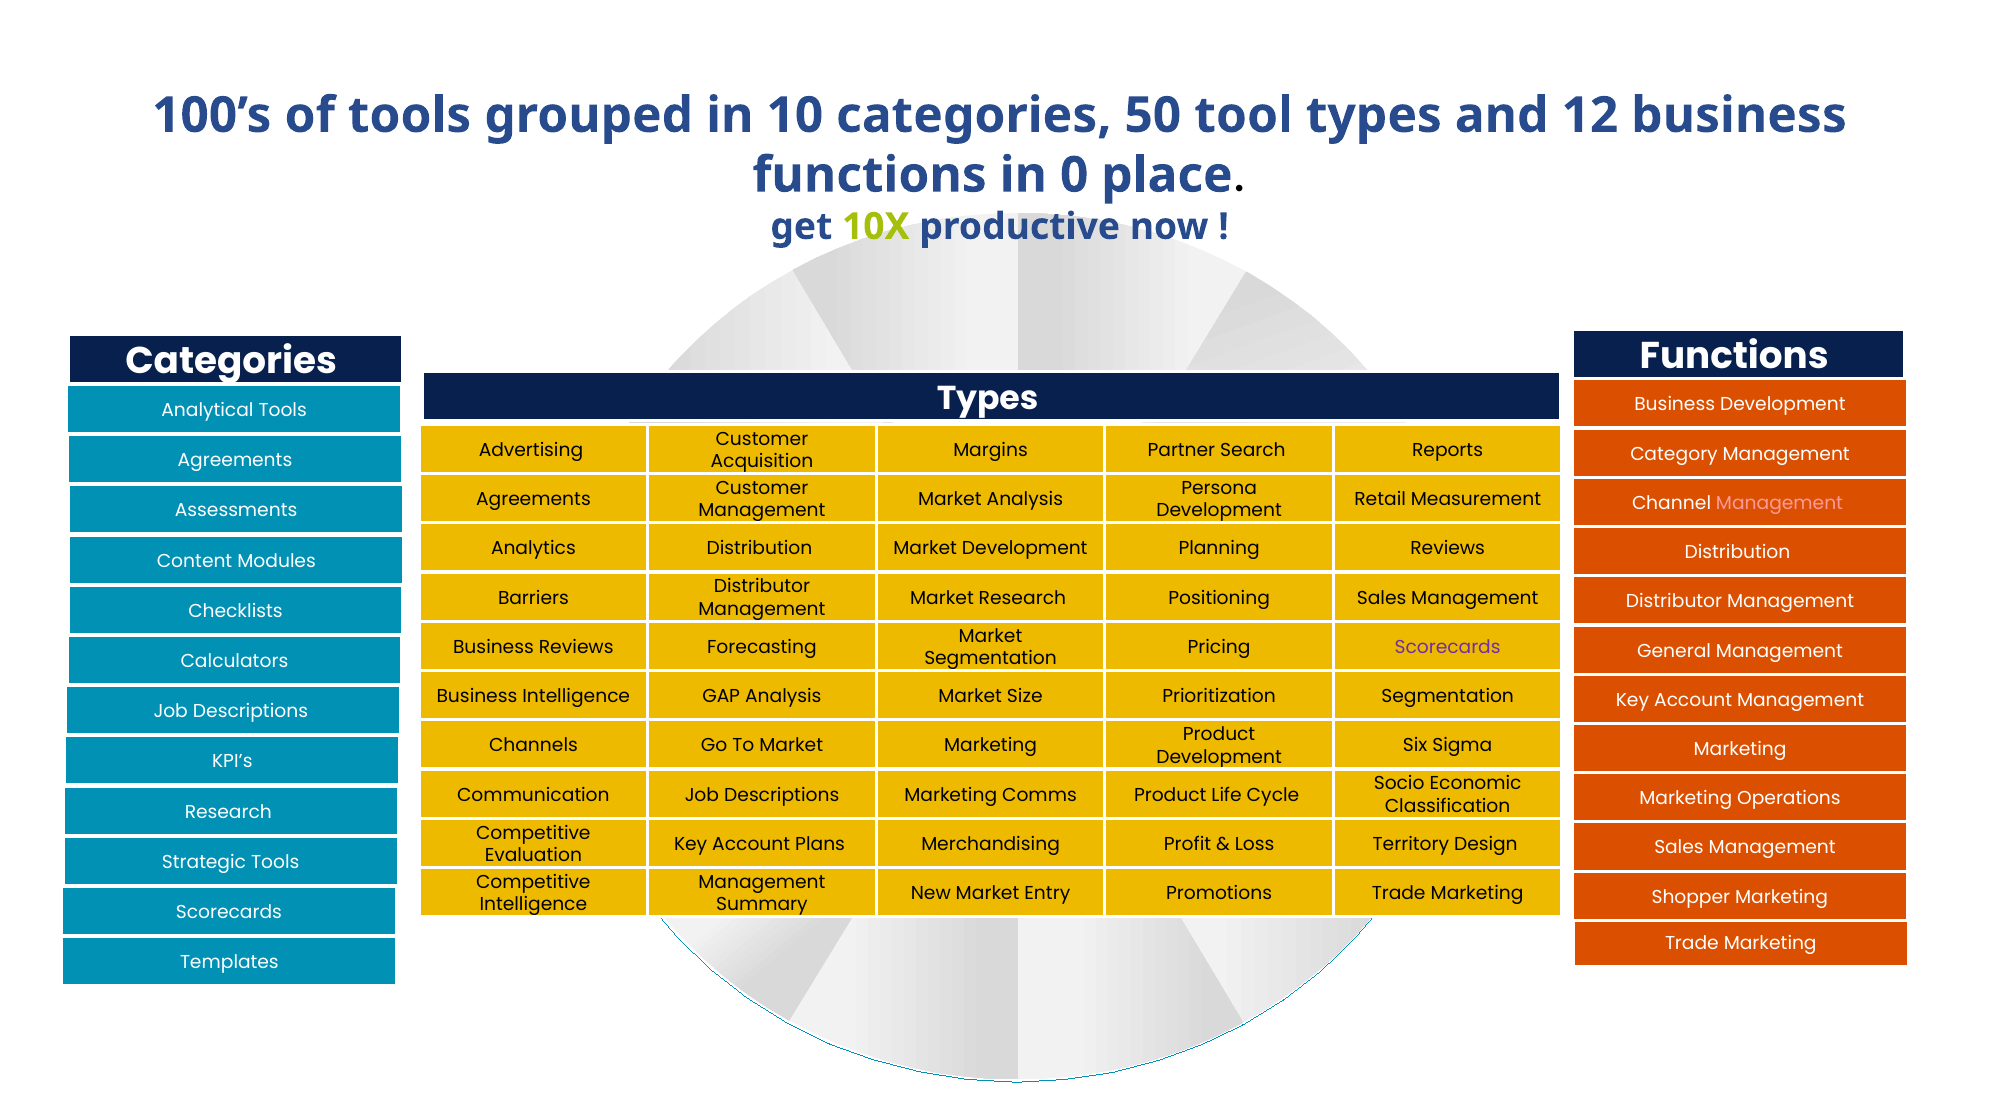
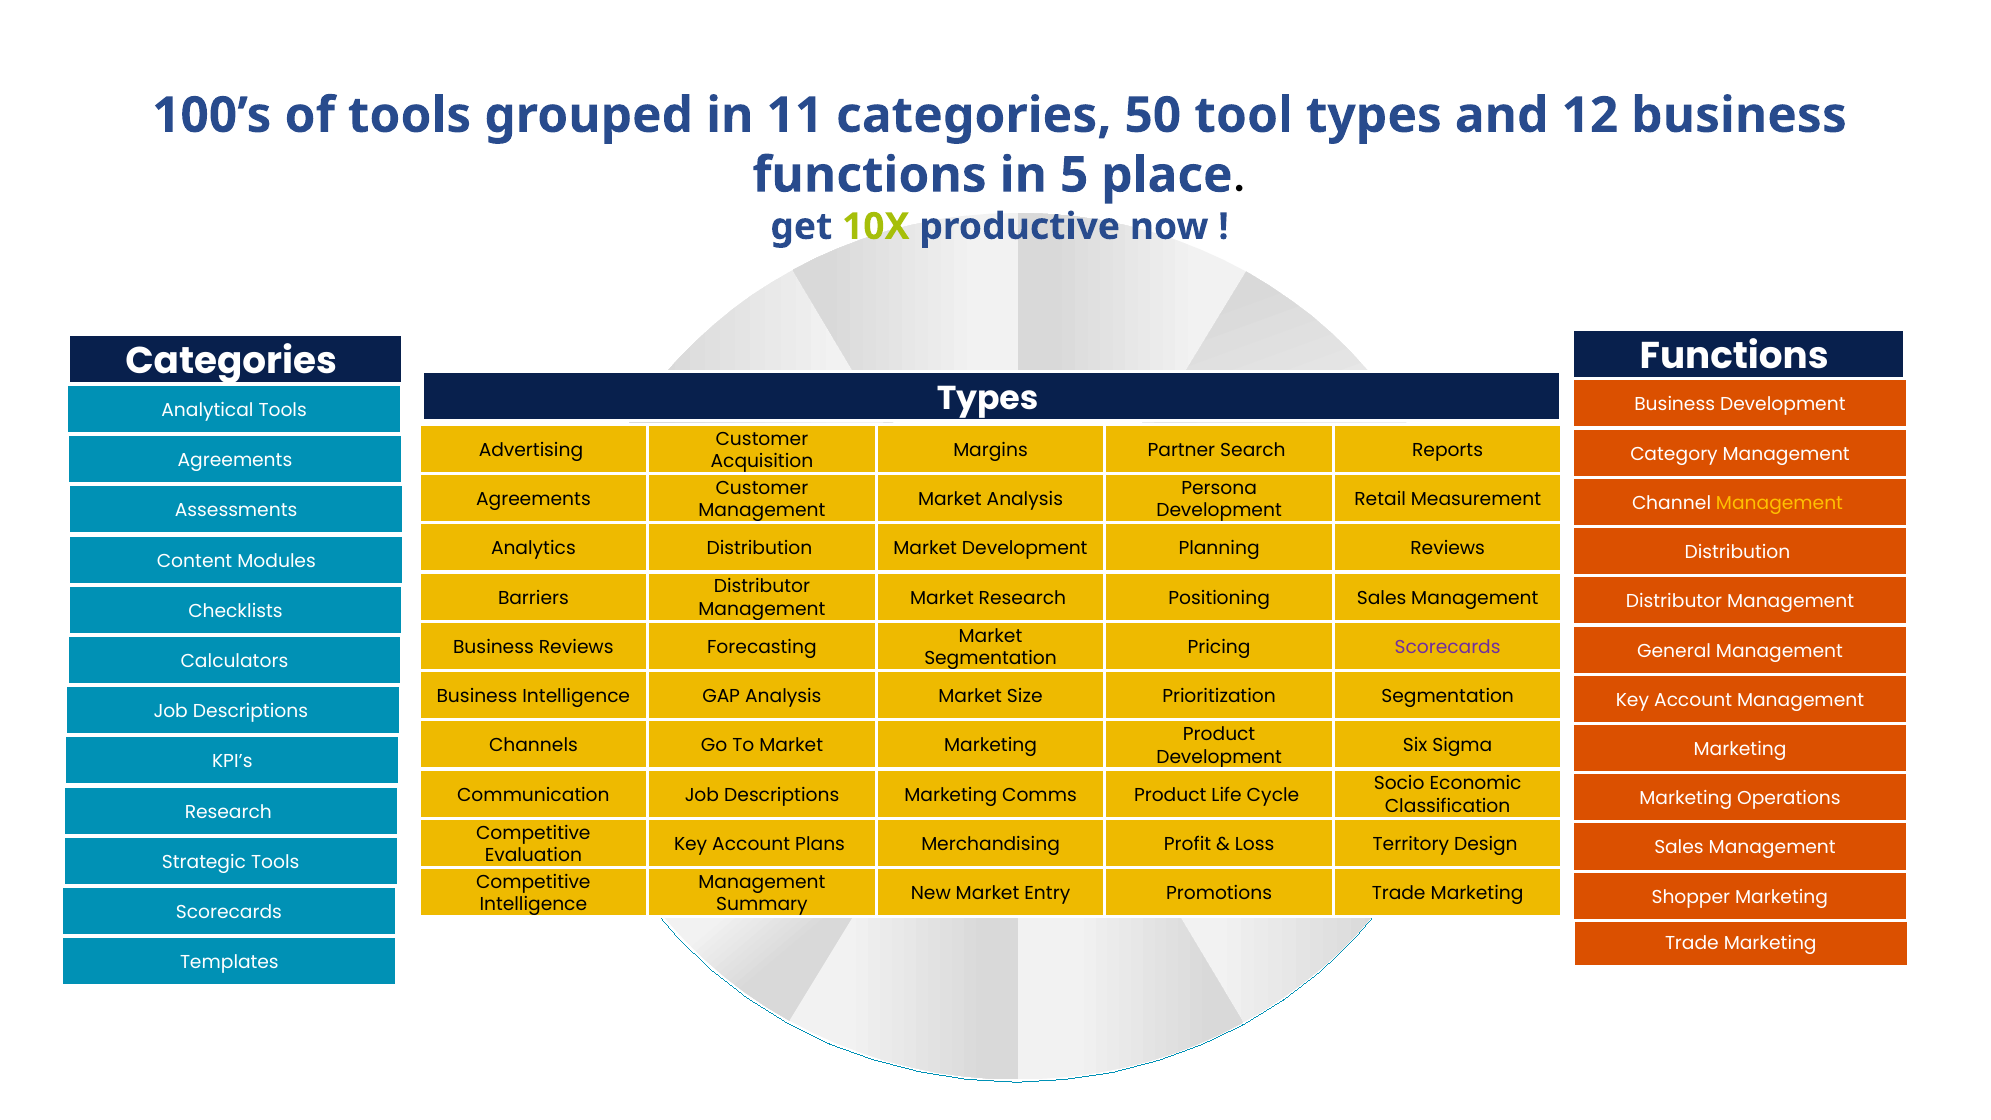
10: 10 -> 11 (795, 115)
0: 0 -> 5 (1074, 175)
Management colour: pink -> yellow (1780, 503)
